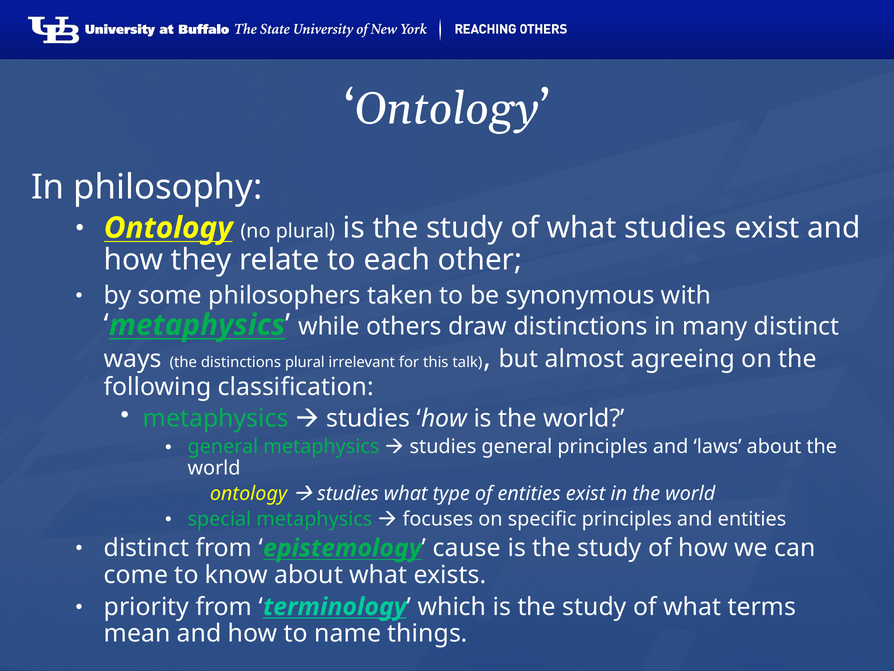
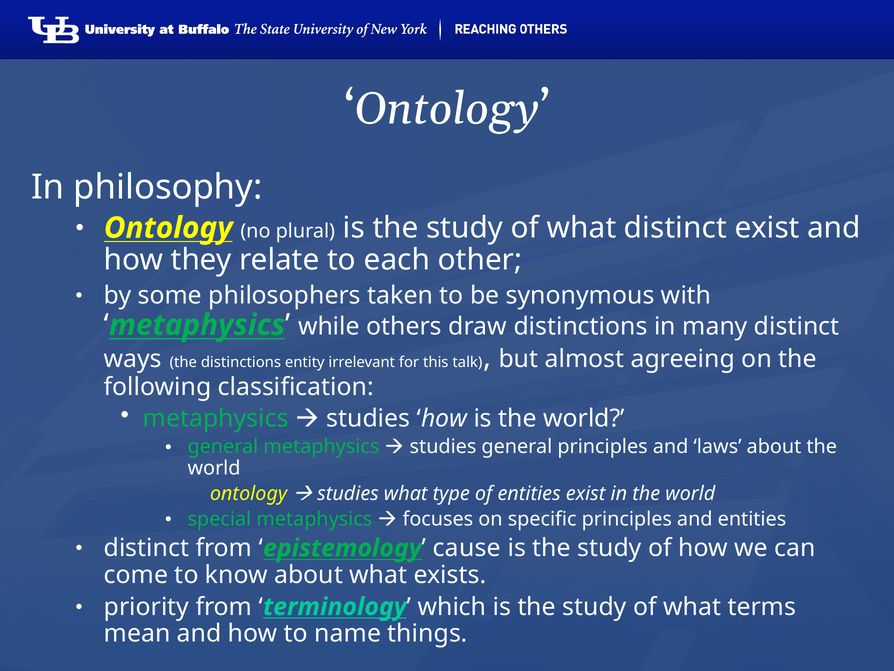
what studies: studies -> distinct (675, 228)
distinctions plural: plural -> entity (305, 362)
